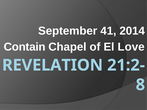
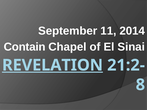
41: 41 -> 11 (108, 31)
Love: Love -> Sinai (131, 47)
REVELATION underline: none -> present (53, 65)
